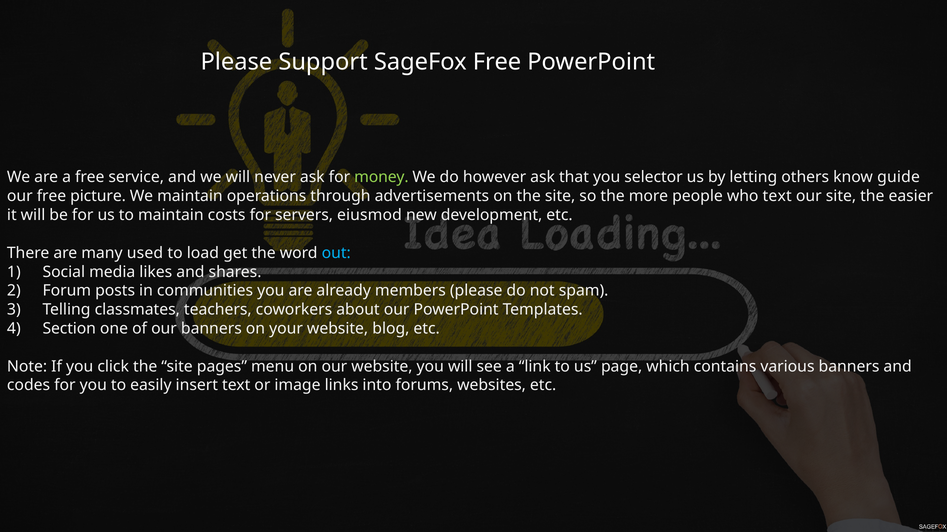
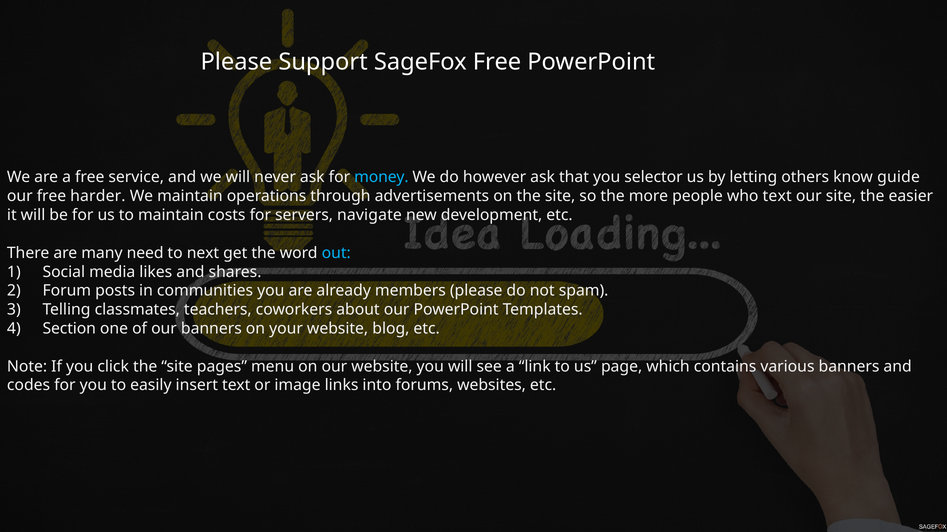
money colour: light green -> light blue (381, 178)
picture: picture -> harder (98, 196)
eiusmod: eiusmod -> navigate (369, 215)
used: used -> need (145, 253)
load: load -> next (203, 253)
